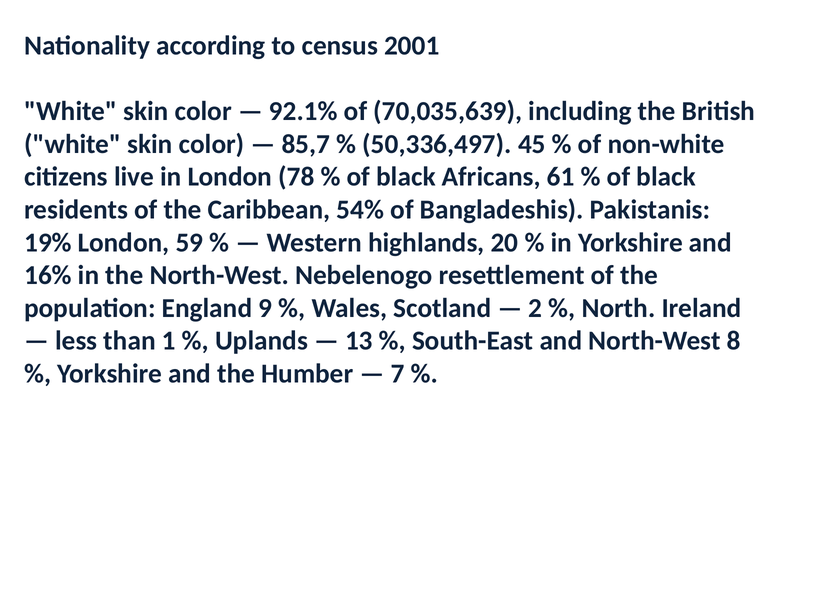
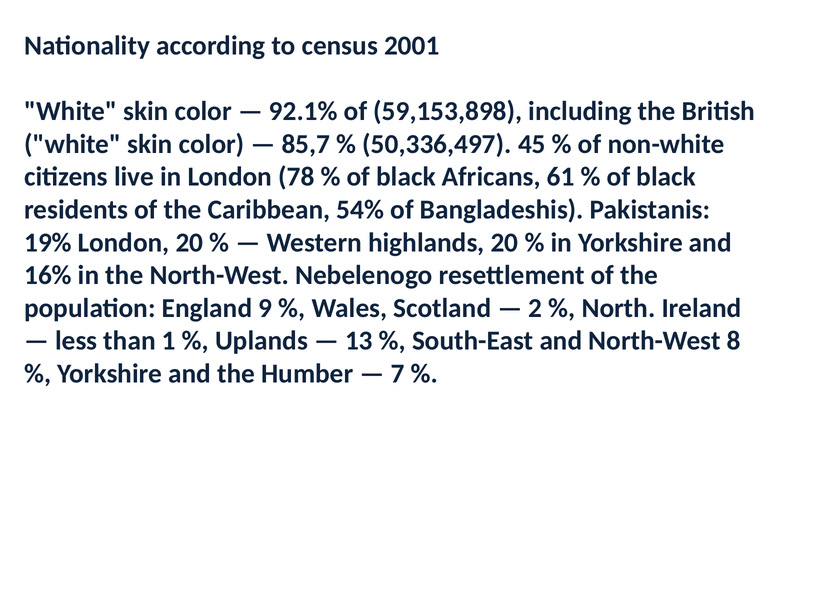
70,035,639: 70,035,639 -> 59,153,898 (448, 111)
London 59: 59 -> 20 (189, 242)
